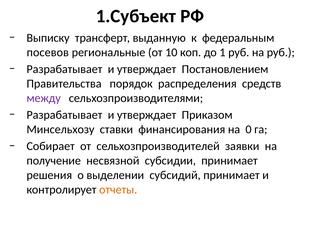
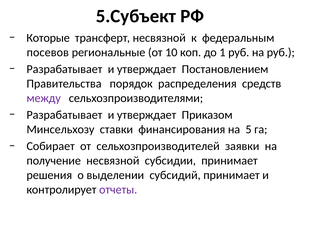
1.Субъект: 1.Субъект -> 5.Субъект (136, 16)
Выписку: Выписку -> Которые (48, 38)
трансферт выданную: выданную -> несвязной (159, 38)
0: 0 -> 5 (249, 129)
отчеты colour: orange -> purple (118, 189)
